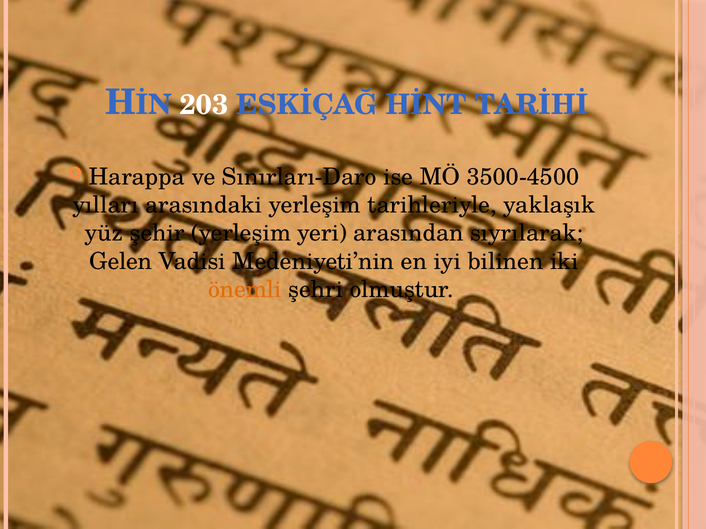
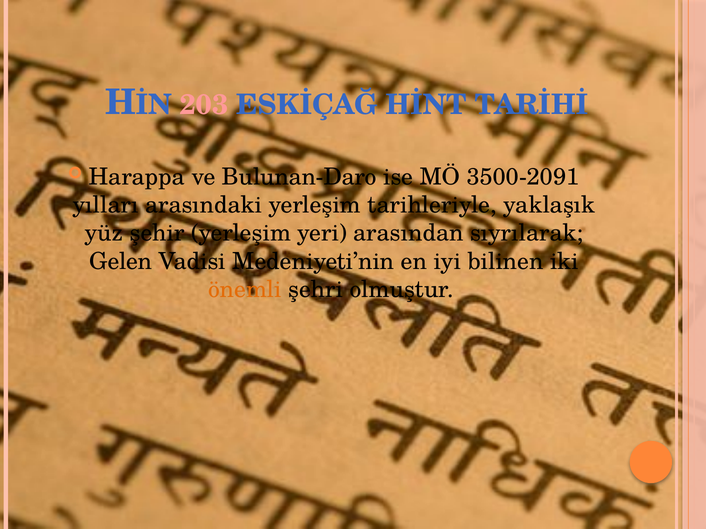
203 colour: white -> pink (204, 105)
Sınırları-Daro: Sınırları-Daro -> Bulunan-Daro (299, 177)
3500-4500: 3500-4500 -> 3500-2091 (523, 177)
